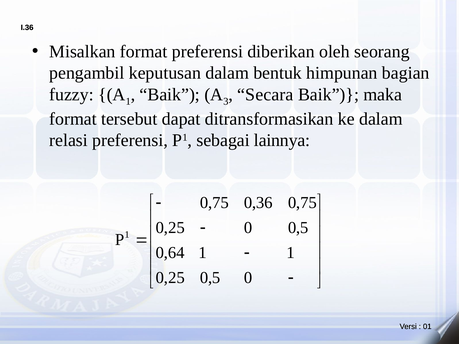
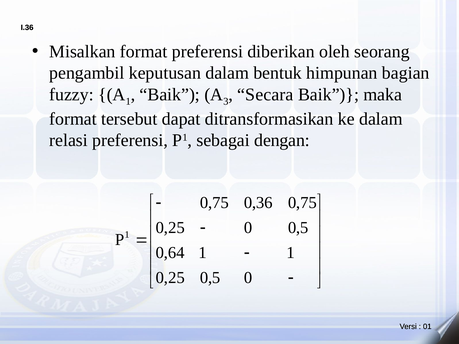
lainnya: lainnya -> dengan (282, 140)
